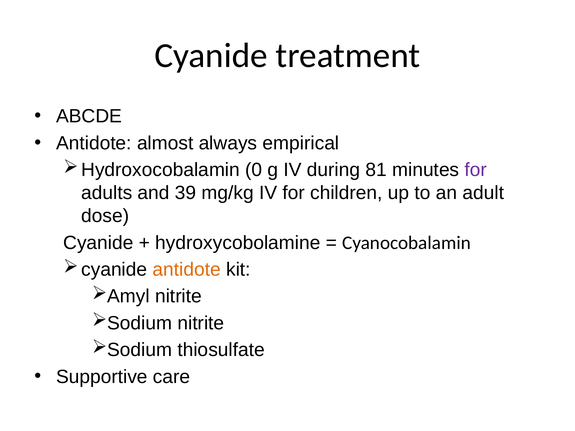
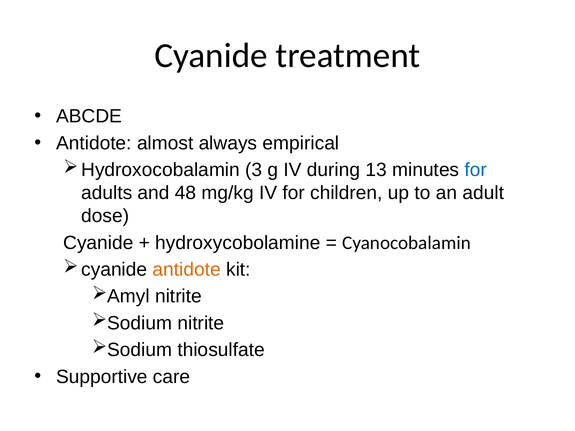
0: 0 -> 3 (254, 170)
81: 81 -> 13 (376, 170)
for colour: purple -> blue (476, 170)
39: 39 -> 48 (186, 193)
